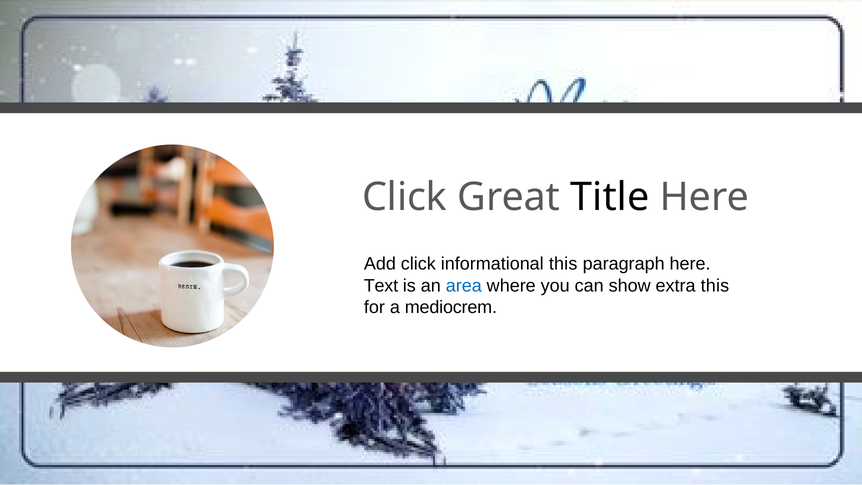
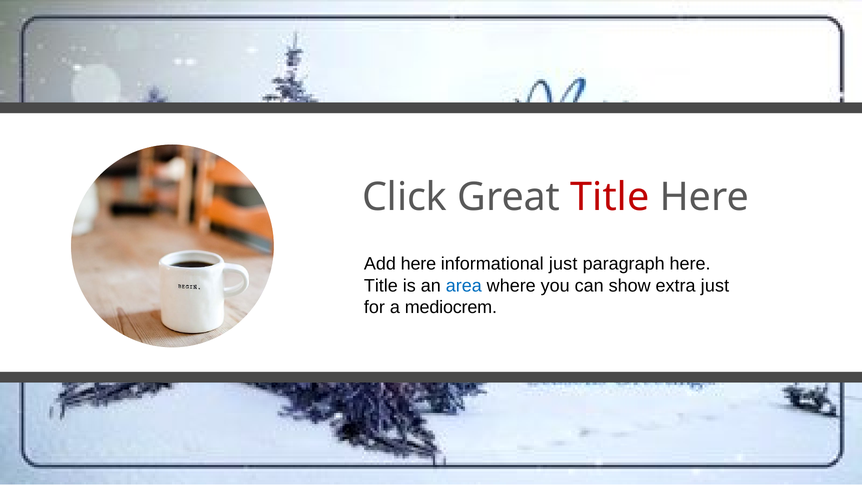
Title colour: black -> red (610, 197)
Add click: click -> here (418, 264)
informational this: this -> just (563, 264)
Text: Text -> Title (381, 286)
extra this: this -> just (715, 286)
